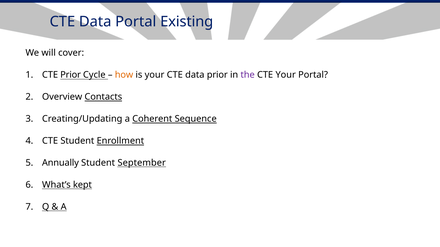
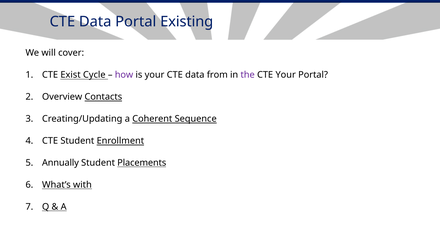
CTE Prior: Prior -> Exist (71, 75)
how colour: orange -> purple (124, 75)
data prior: prior -> from (217, 75)
September: September -> Placements (142, 163)
kept: kept -> with (82, 185)
